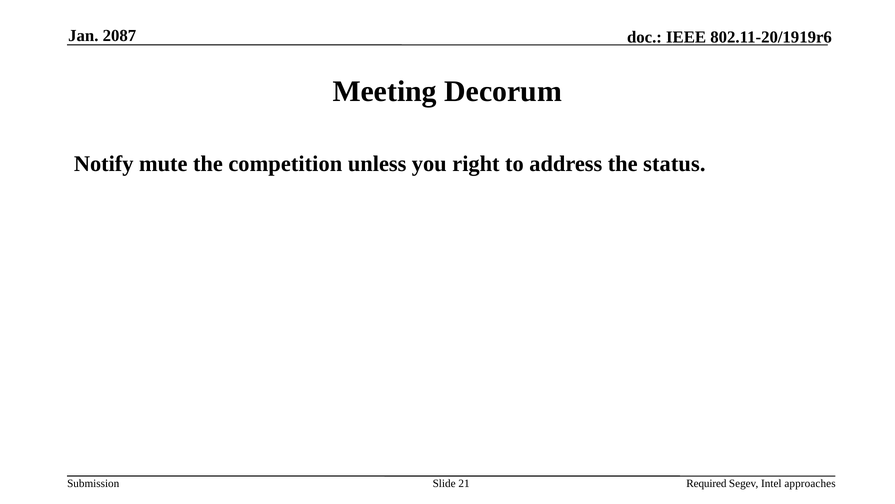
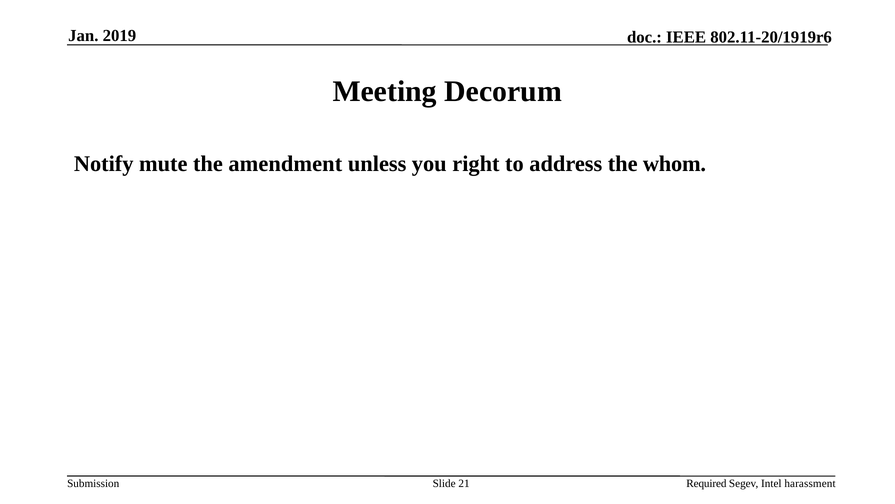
2087: 2087 -> 2019 (119, 36)
competition: competition -> amendment (285, 164)
status: status -> whom (675, 164)
approaches: approaches -> harassment (810, 483)
